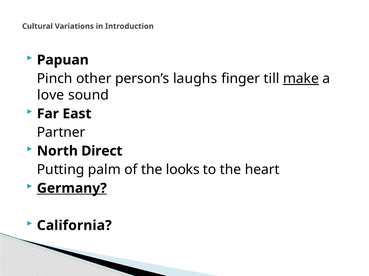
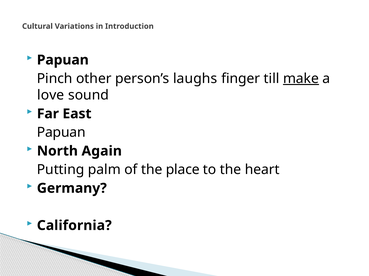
Partner: Partner -> Papuan (61, 133)
Direct: Direct -> Again (102, 151)
looks: looks -> place (183, 170)
Germany underline: present -> none (72, 189)
